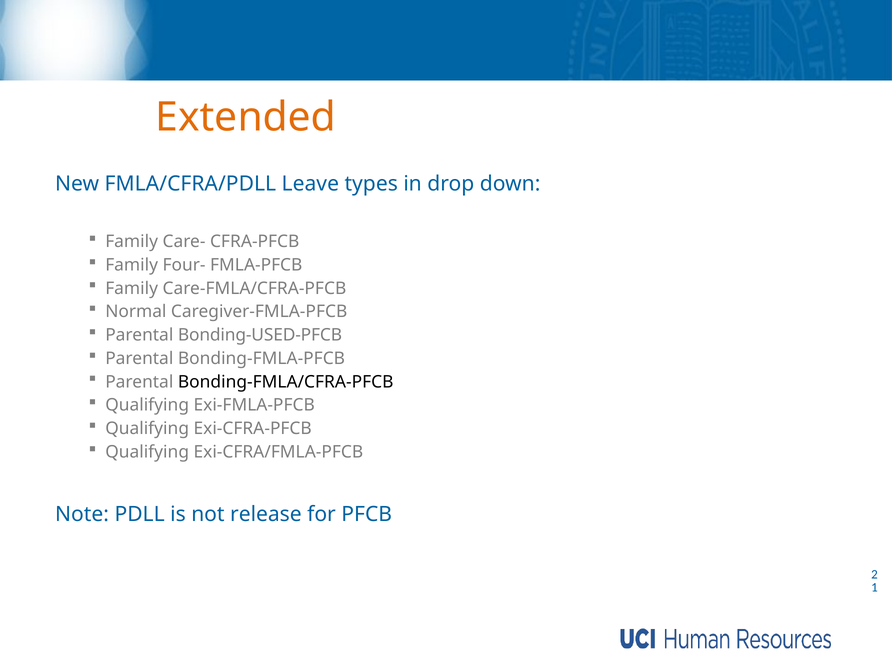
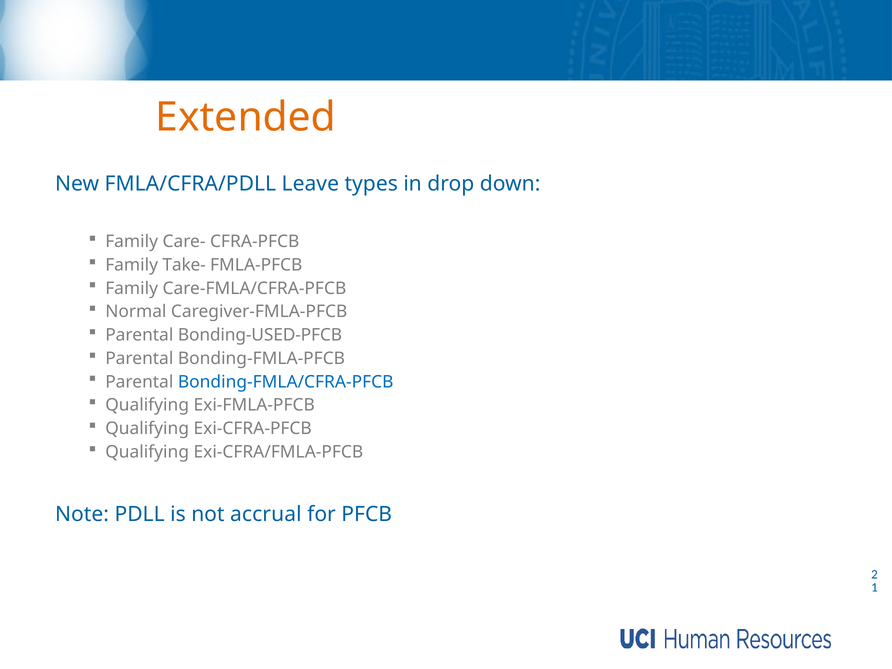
Four-: Four- -> Take- (184, 265)
Bonding-FMLA/CFRA-PFCB colour: black -> blue (286, 382)
release: release -> accrual (266, 514)
